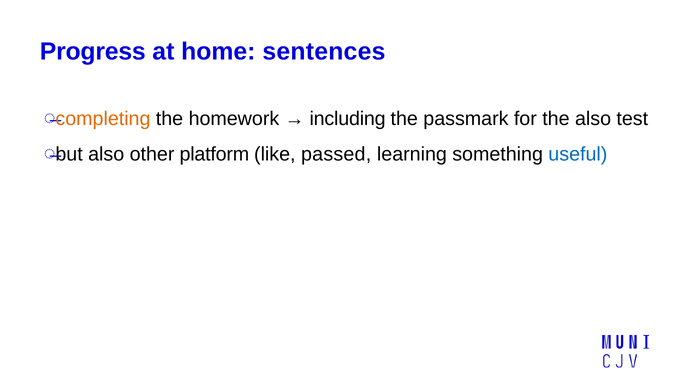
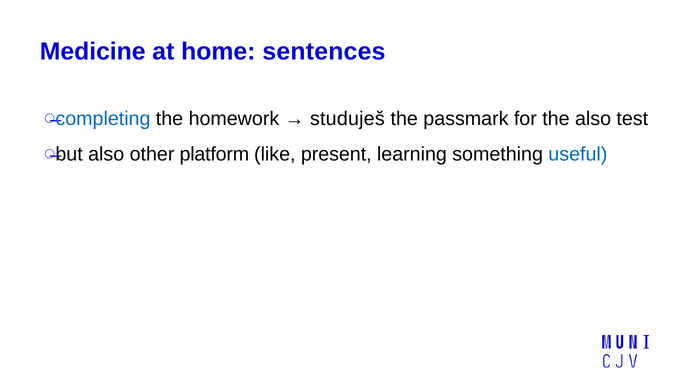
Progress: Progress -> Medicine (93, 51)
completing colour: orange -> blue (103, 119)
including: including -> studuješ (347, 119)
passed: passed -> present (336, 154)
